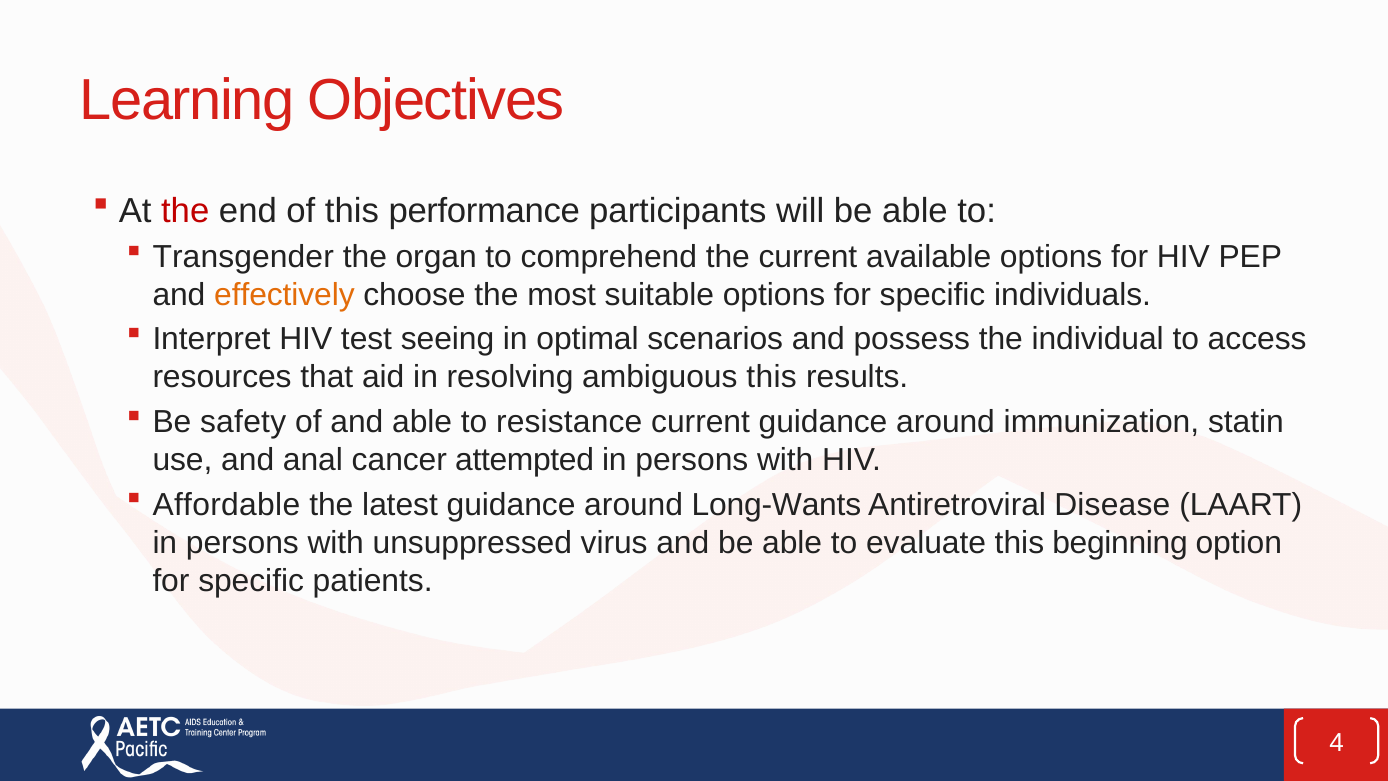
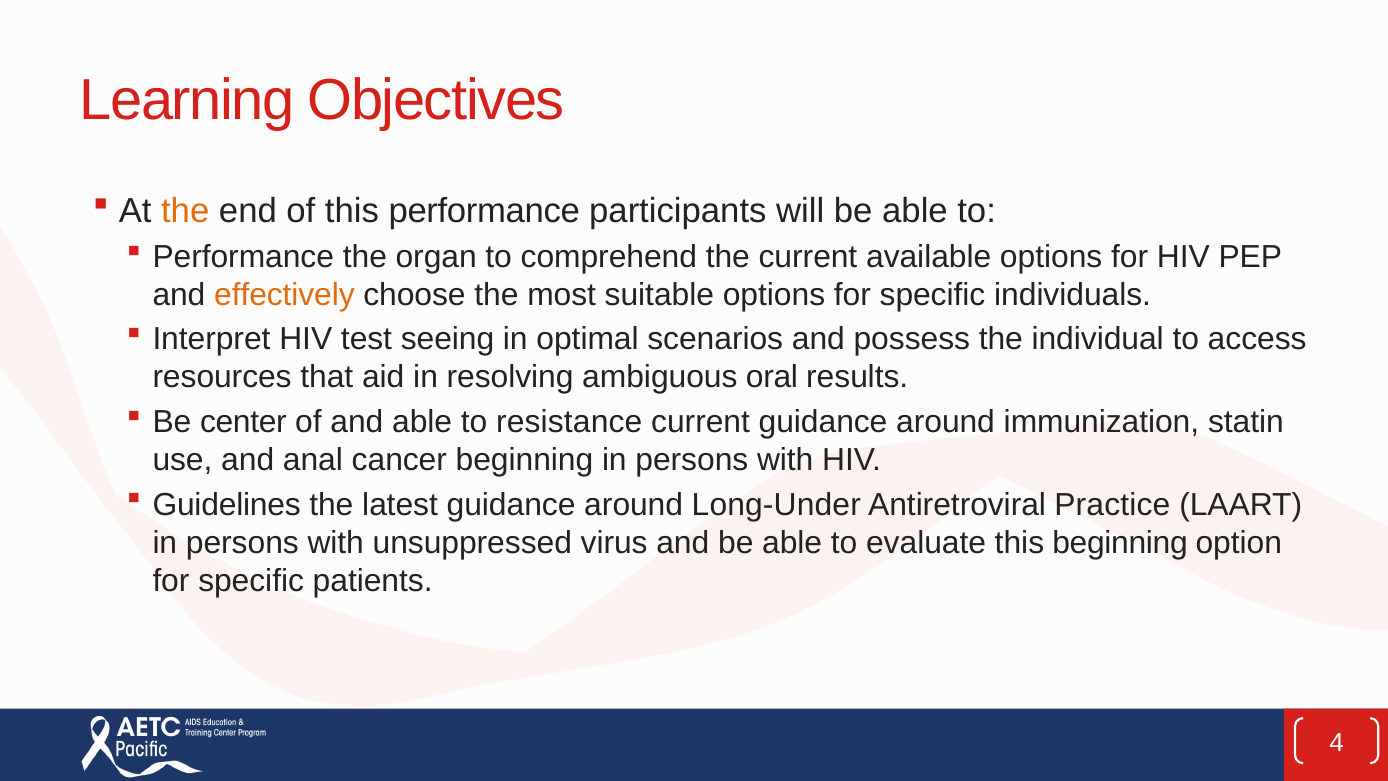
the colour: red -> orange (185, 211)
Transgender: Transgender -> Performance (243, 257)
ambiguous this: this -> oral (772, 377)
safety: safety -> center (243, 422)
cancer attempted: attempted -> beginning (524, 460)
Affordable: Affordable -> Guidelines (227, 504)
Long-Wants: Long-Wants -> Long-Under (776, 504)
Disease: Disease -> Practice (1112, 504)
